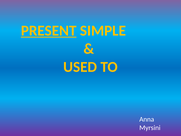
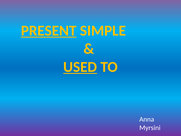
USED underline: none -> present (80, 67)
